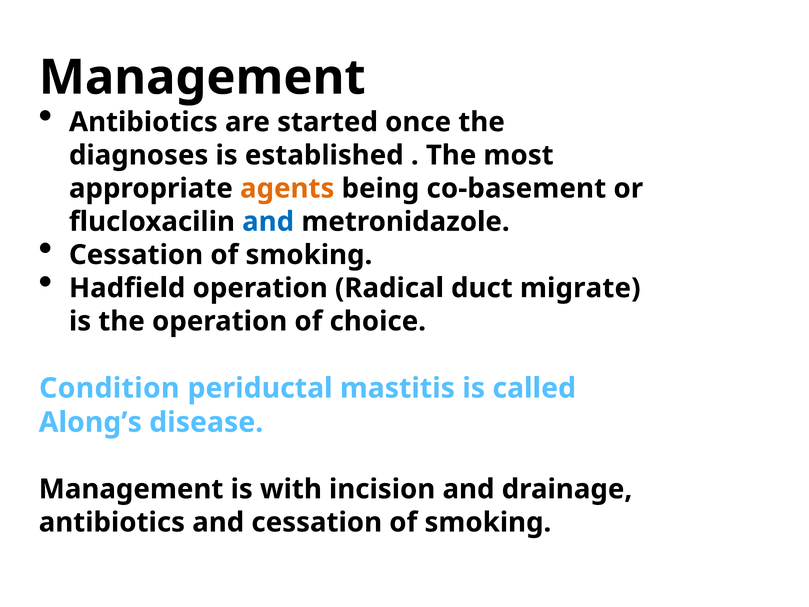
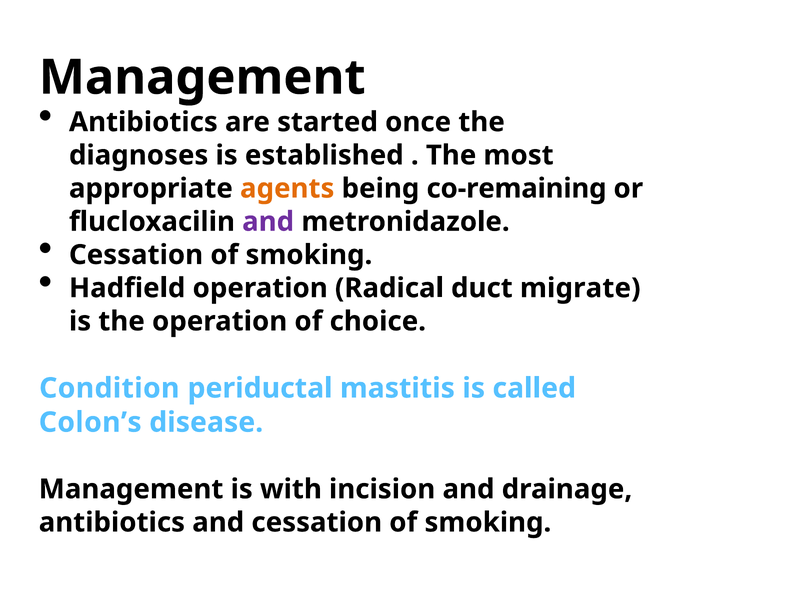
co-basement: co-basement -> co-remaining (517, 188)
and colour: blue -> purple (268, 222)
Along’s: Along’s -> Colon’s (90, 422)
